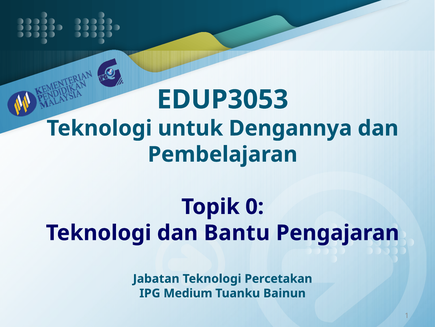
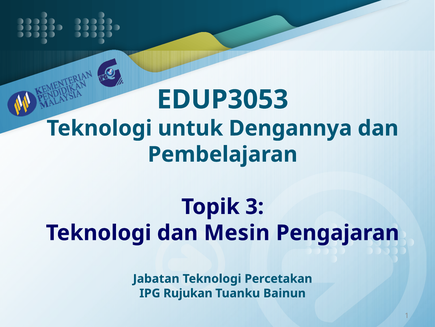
0: 0 -> 3 (255, 206)
Bantu: Bantu -> Mesin (237, 232)
Medium: Medium -> Rujukan (188, 293)
